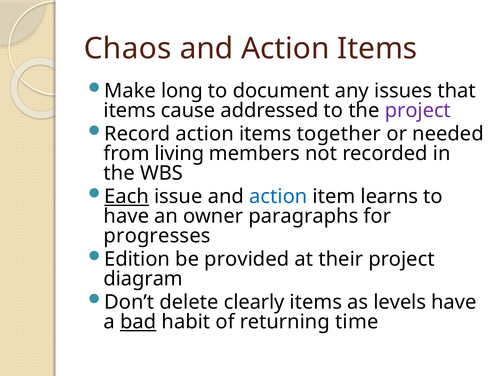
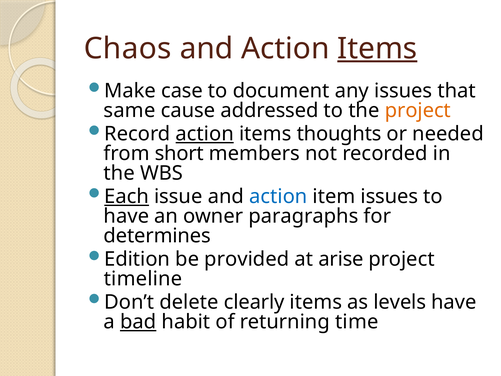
Items underline: none -> present (377, 48)
long: long -> case (182, 91)
items: items -> same (130, 110)
project colour: purple -> orange (418, 110)
action underline: none -> present (205, 134)
together: together -> thoughts (339, 134)
living: living -> short (179, 153)
item learns: learns -> issues (389, 196)
progresses: progresses -> determines (157, 236)
their: their -> arise (341, 259)
diagram: diagram -> timeline (143, 279)
